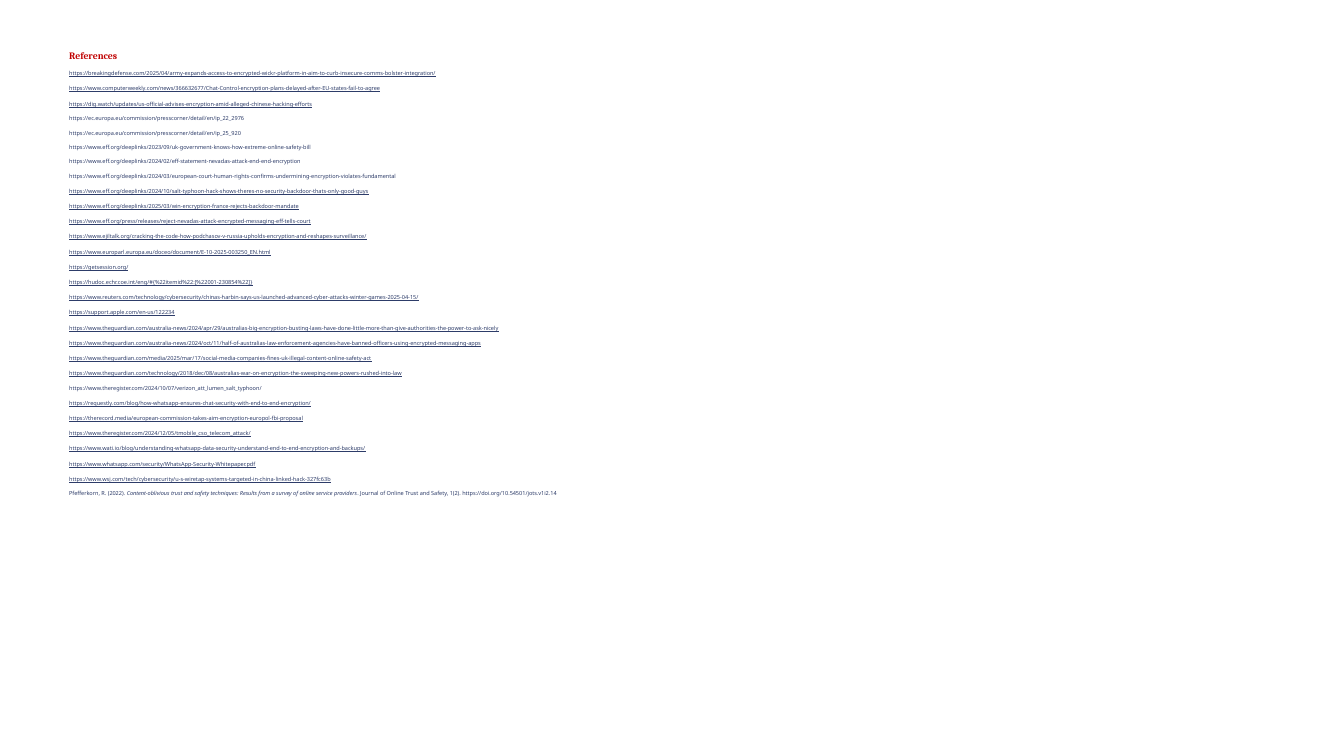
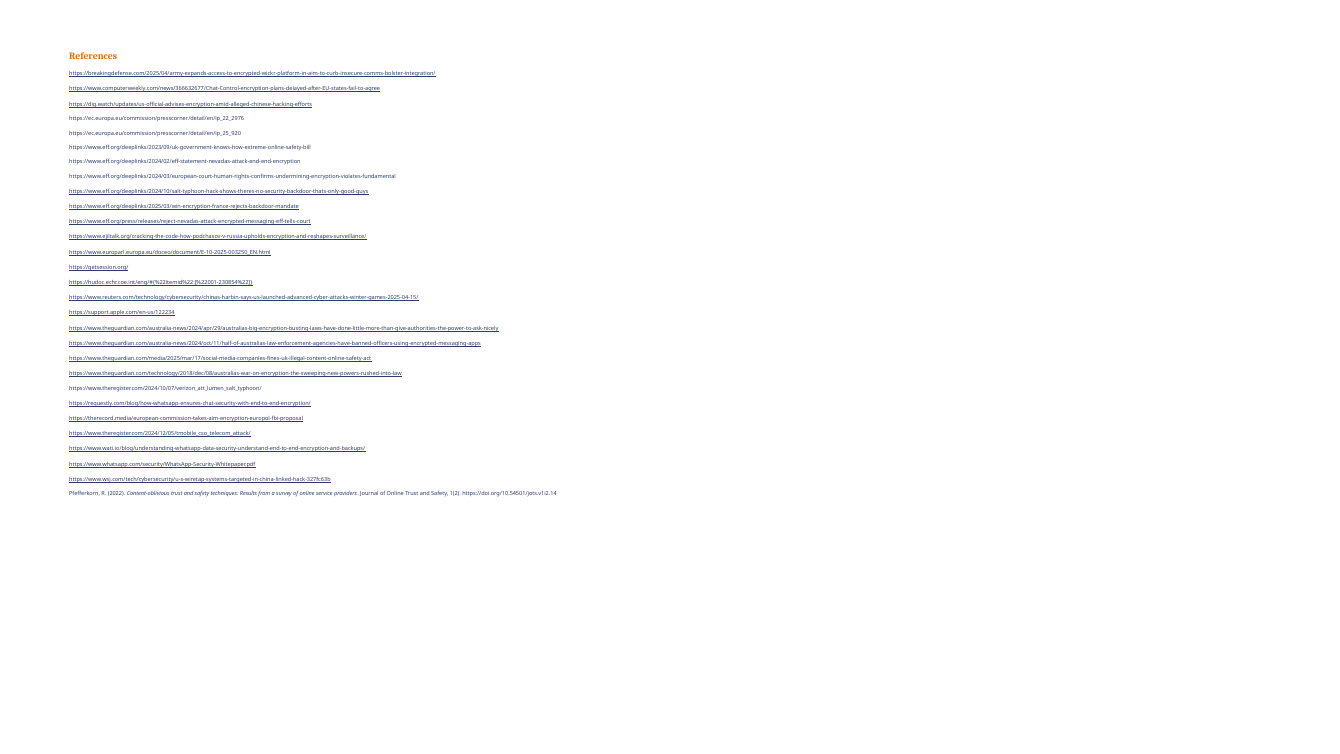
References colour: red -> orange (93, 56)
